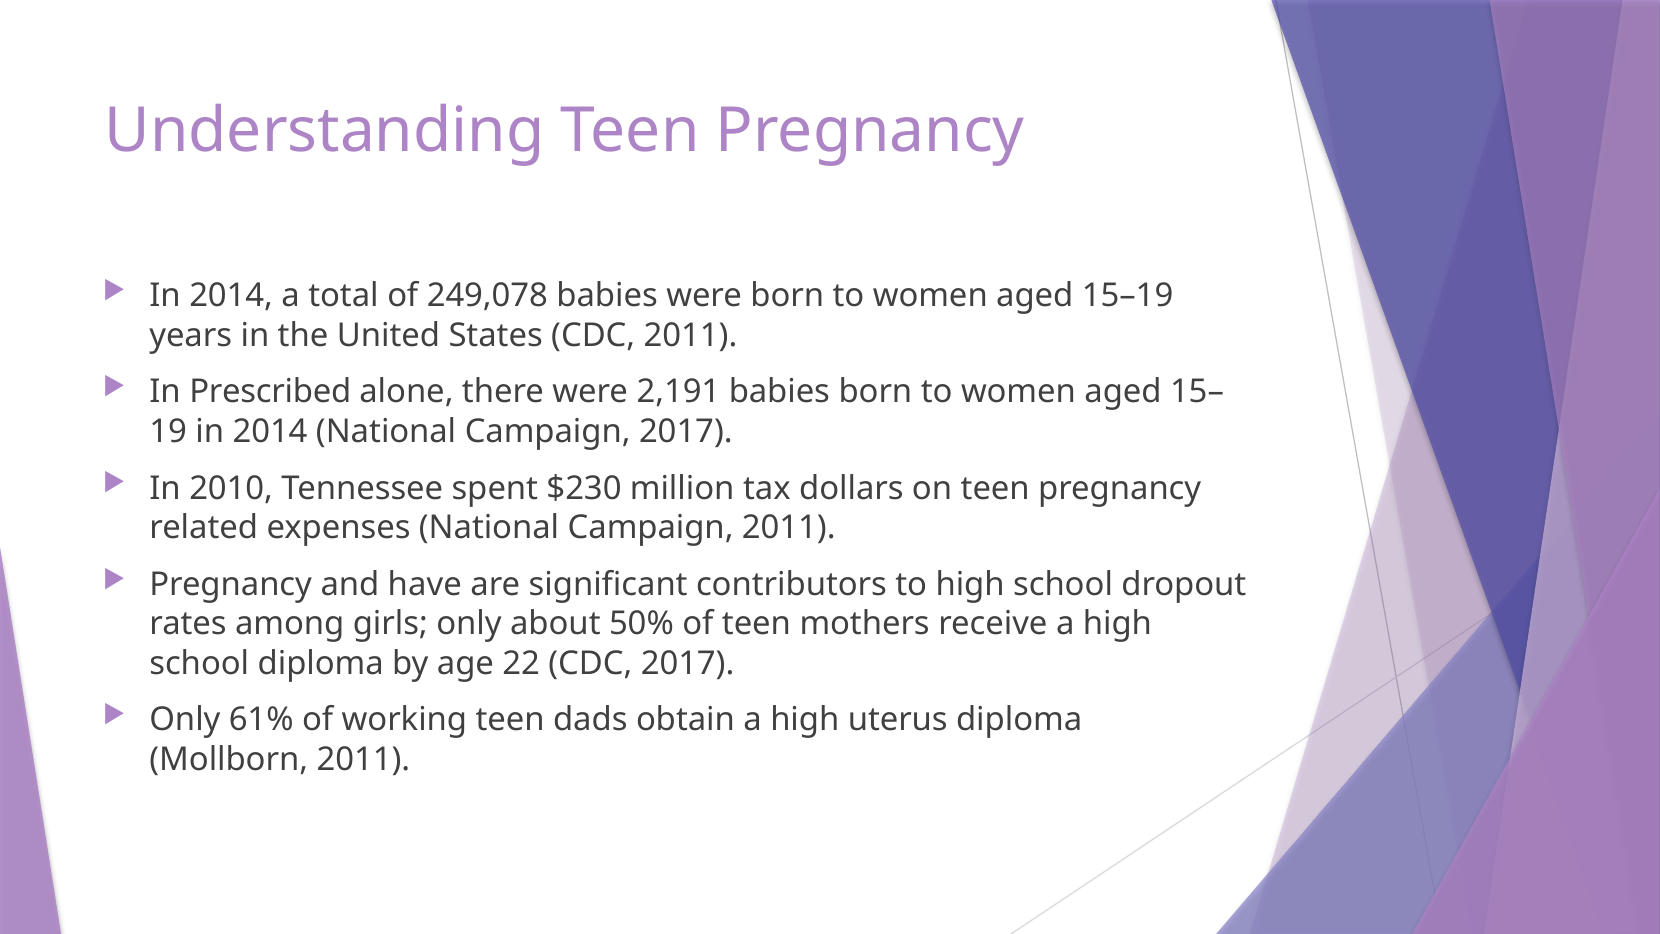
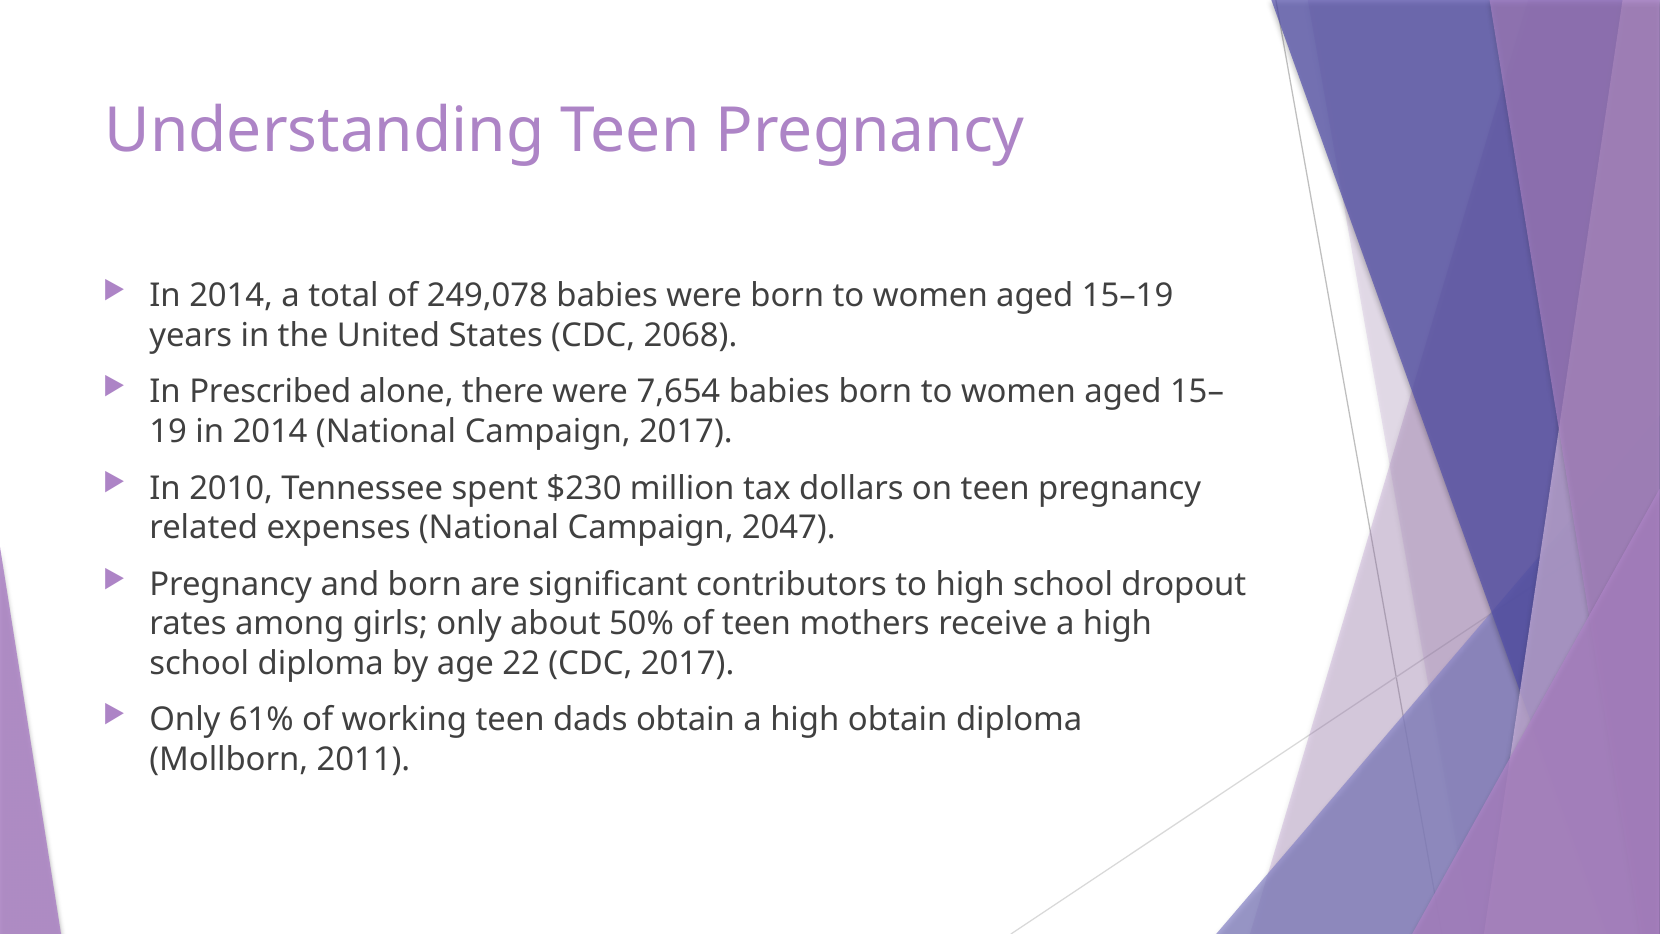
CDC 2011: 2011 -> 2068 (691, 335)
2,191: 2,191 -> 7,654 (678, 392)
Campaign 2011: 2011 -> 2047 (789, 528)
and have: have -> born (425, 584)
high uterus: uterus -> obtain (898, 720)
